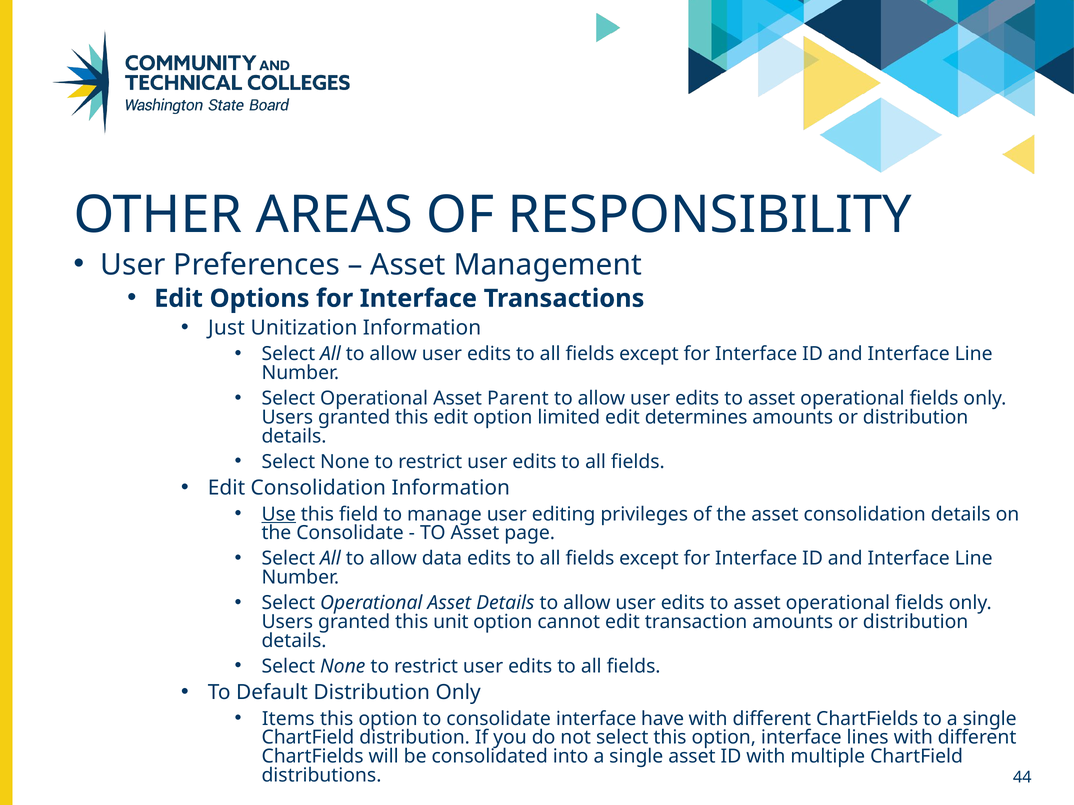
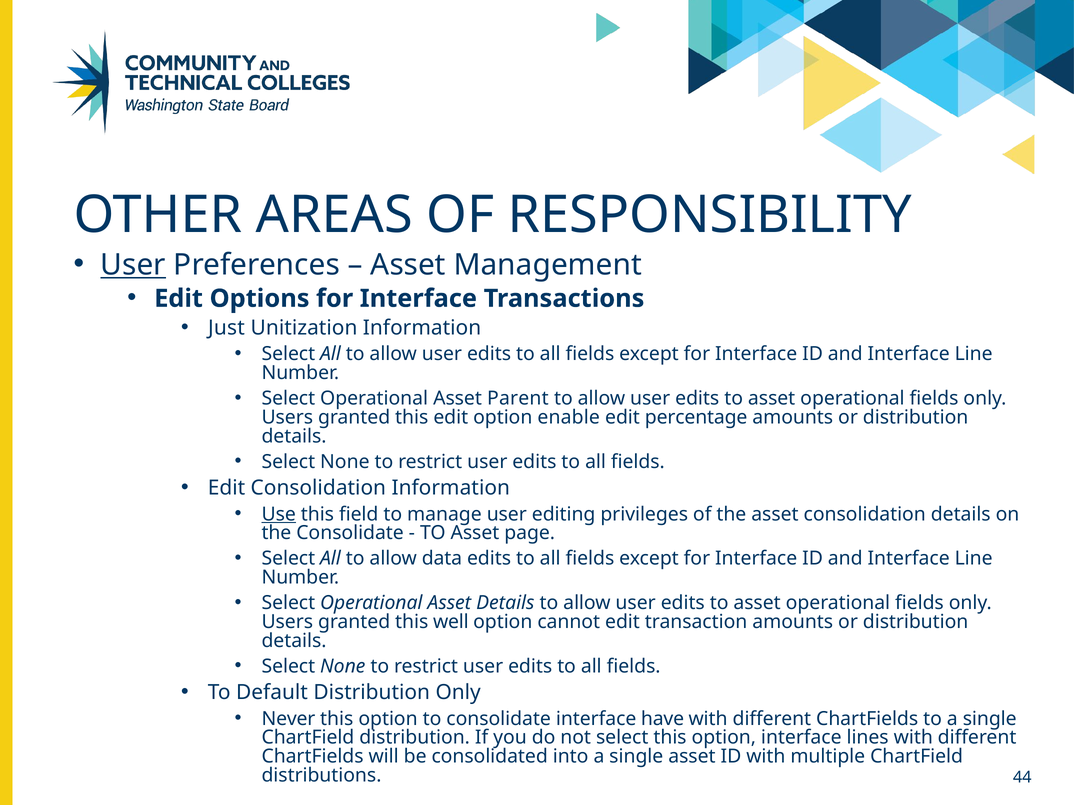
User underline: none -> present (133, 265)
limited: limited -> enable (569, 418)
determines: determines -> percentage (696, 418)
unit: unit -> well (451, 622)
Items: Items -> Never (288, 719)
